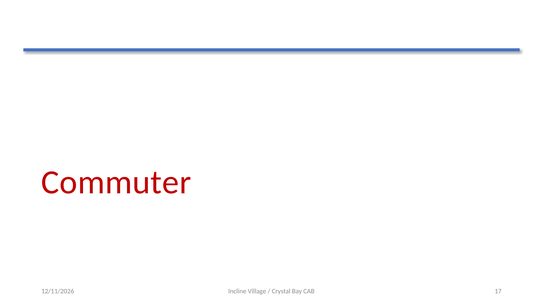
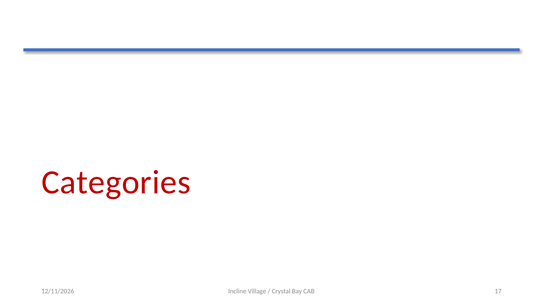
Commuter: Commuter -> Categories (116, 183)
